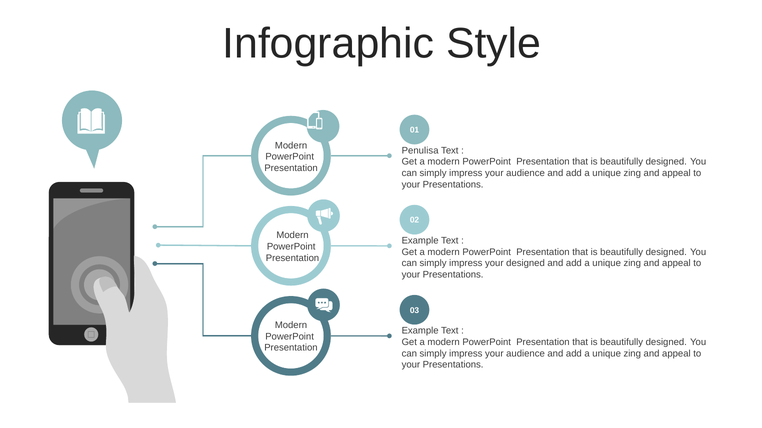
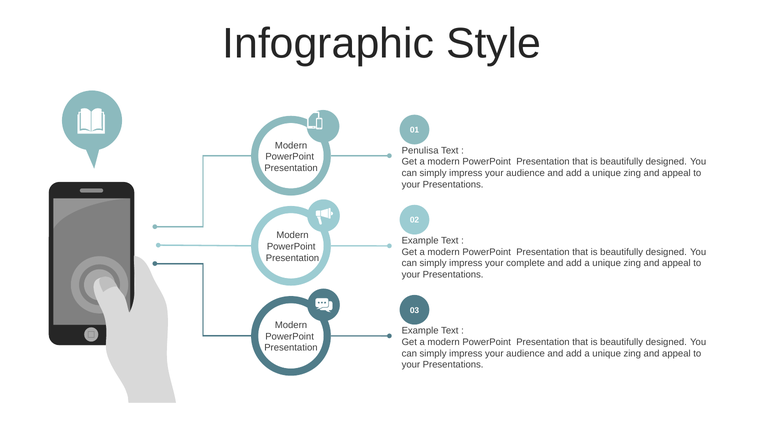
your designed: designed -> complete (526, 264)
